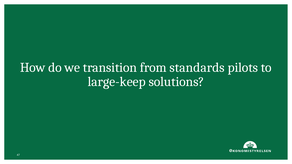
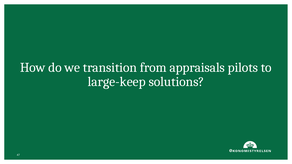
standards: standards -> appraisals (197, 68)
